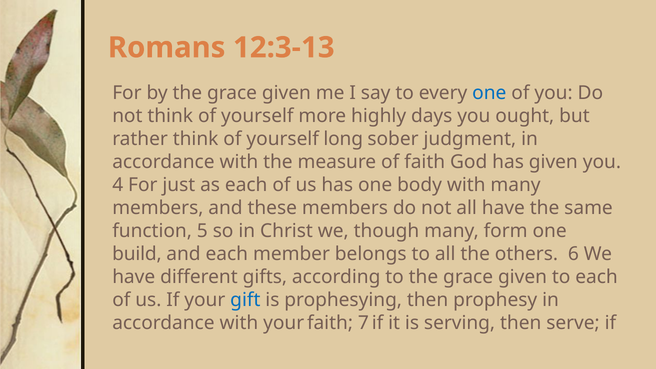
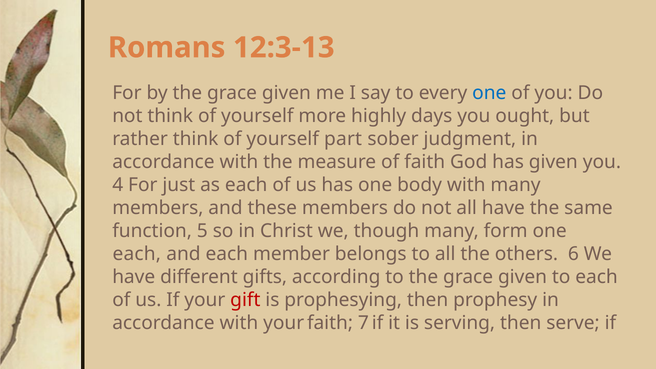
long: long -> part (343, 139)
build: build -> each (137, 254)
gift colour: blue -> red (245, 300)
